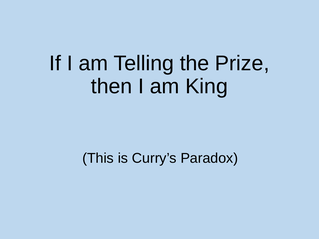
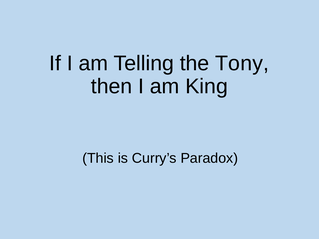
Prize: Prize -> Tony (242, 63)
